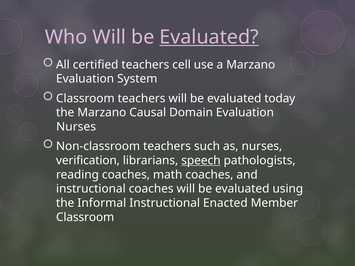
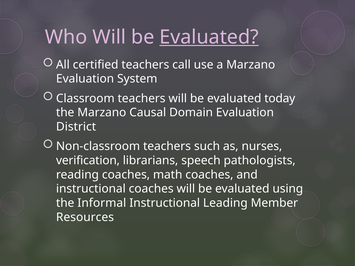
cell: cell -> call (182, 65)
Nurses: Nurses -> District (76, 127)
speech underline: present -> none (201, 161)
Enacted: Enacted -> Leading (225, 203)
Classroom: Classroom -> Resources (85, 217)
